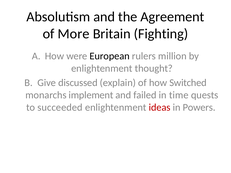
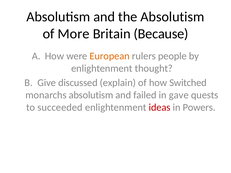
the Agreement: Agreement -> Absolutism (172, 17)
Fighting: Fighting -> Because (161, 34)
European colour: black -> orange (110, 56)
million: million -> people (172, 56)
monarchs implement: implement -> absolutism (91, 95)
time: time -> gave (179, 95)
